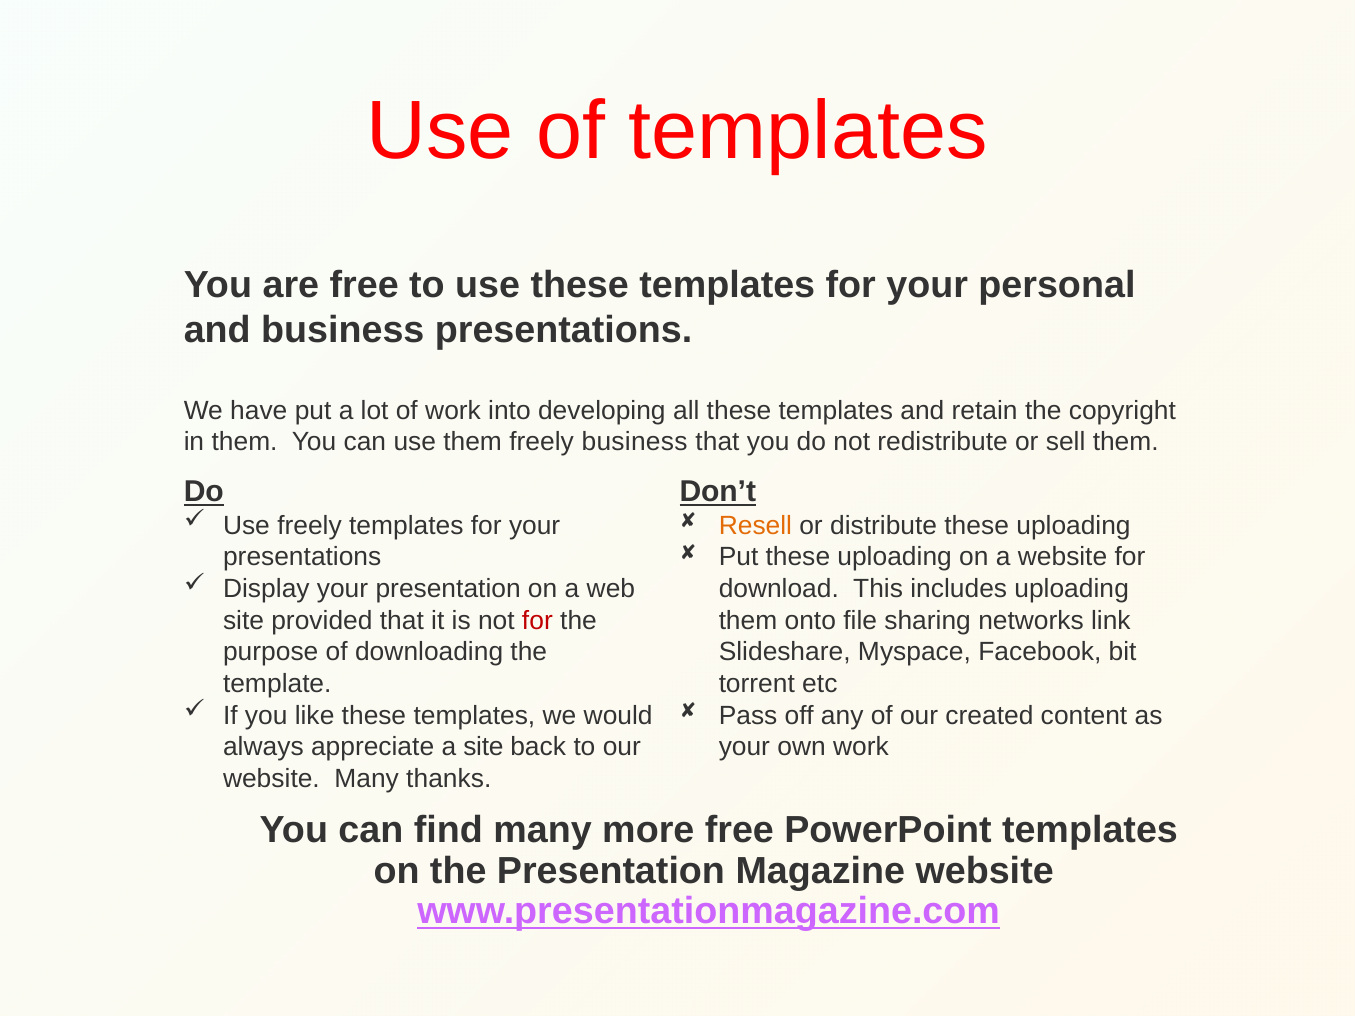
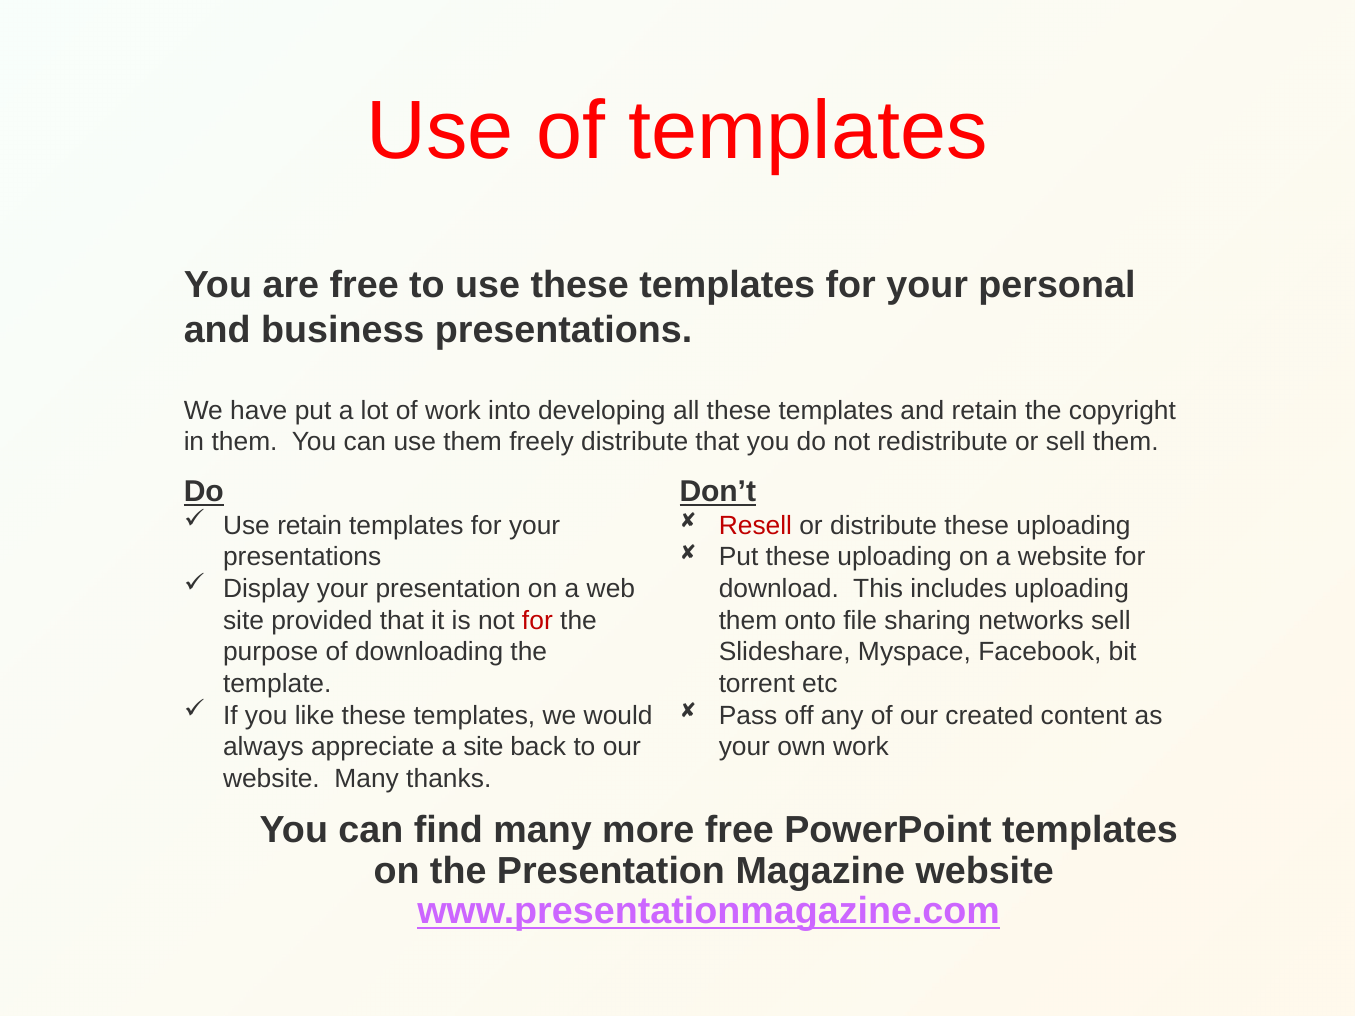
freely business: business -> distribute (635, 442)
Use freely: freely -> retain (310, 526)
Resell colour: orange -> red (755, 526)
networks link: link -> sell (1111, 621)
